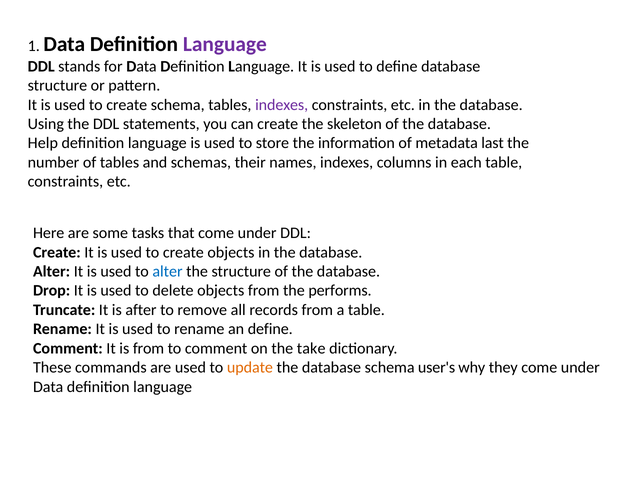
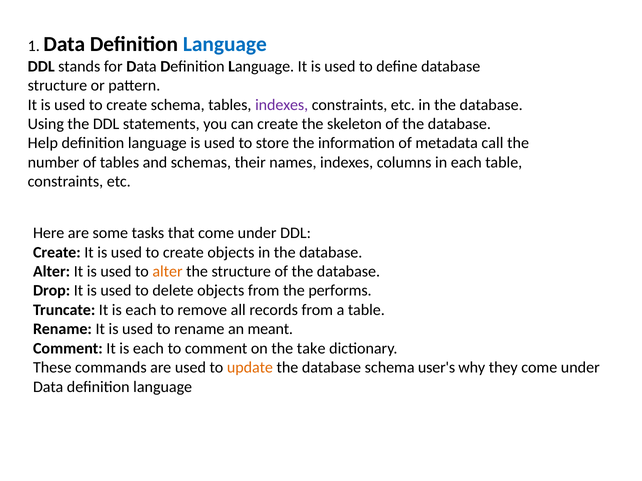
Language colour: purple -> blue (225, 44)
last: last -> call (492, 143)
alter colour: blue -> orange (168, 272)
Truncate It is after: after -> each (141, 310)
an define: define -> meant (270, 330)
Comment It is from: from -> each (148, 349)
